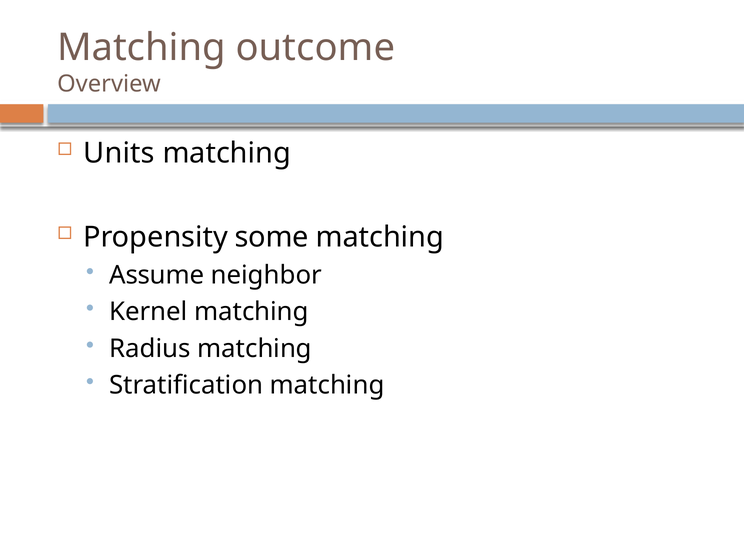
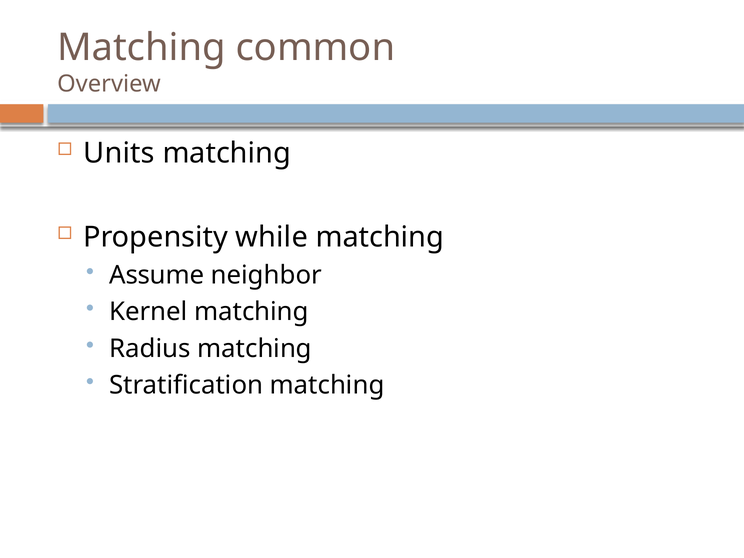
outcome: outcome -> common (315, 48)
some: some -> while (272, 237)
